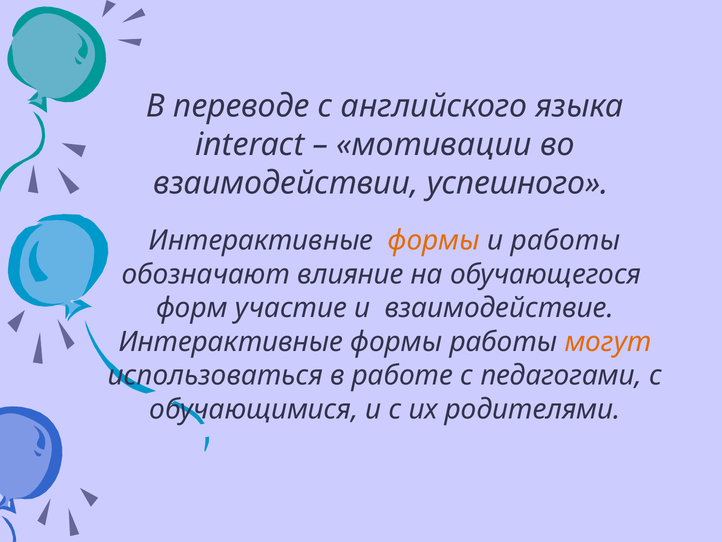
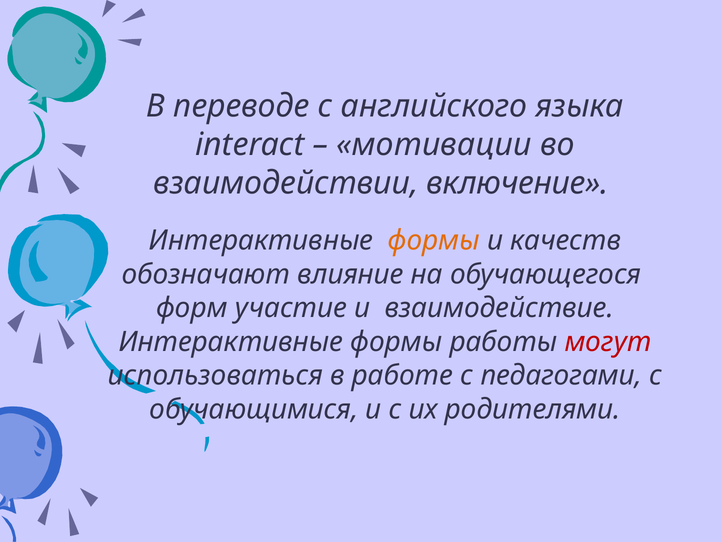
успешного: успешного -> включение (517, 183)
и работы: работы -> качеств (566, 240)
могут colour: orange -> red (608, 341)
